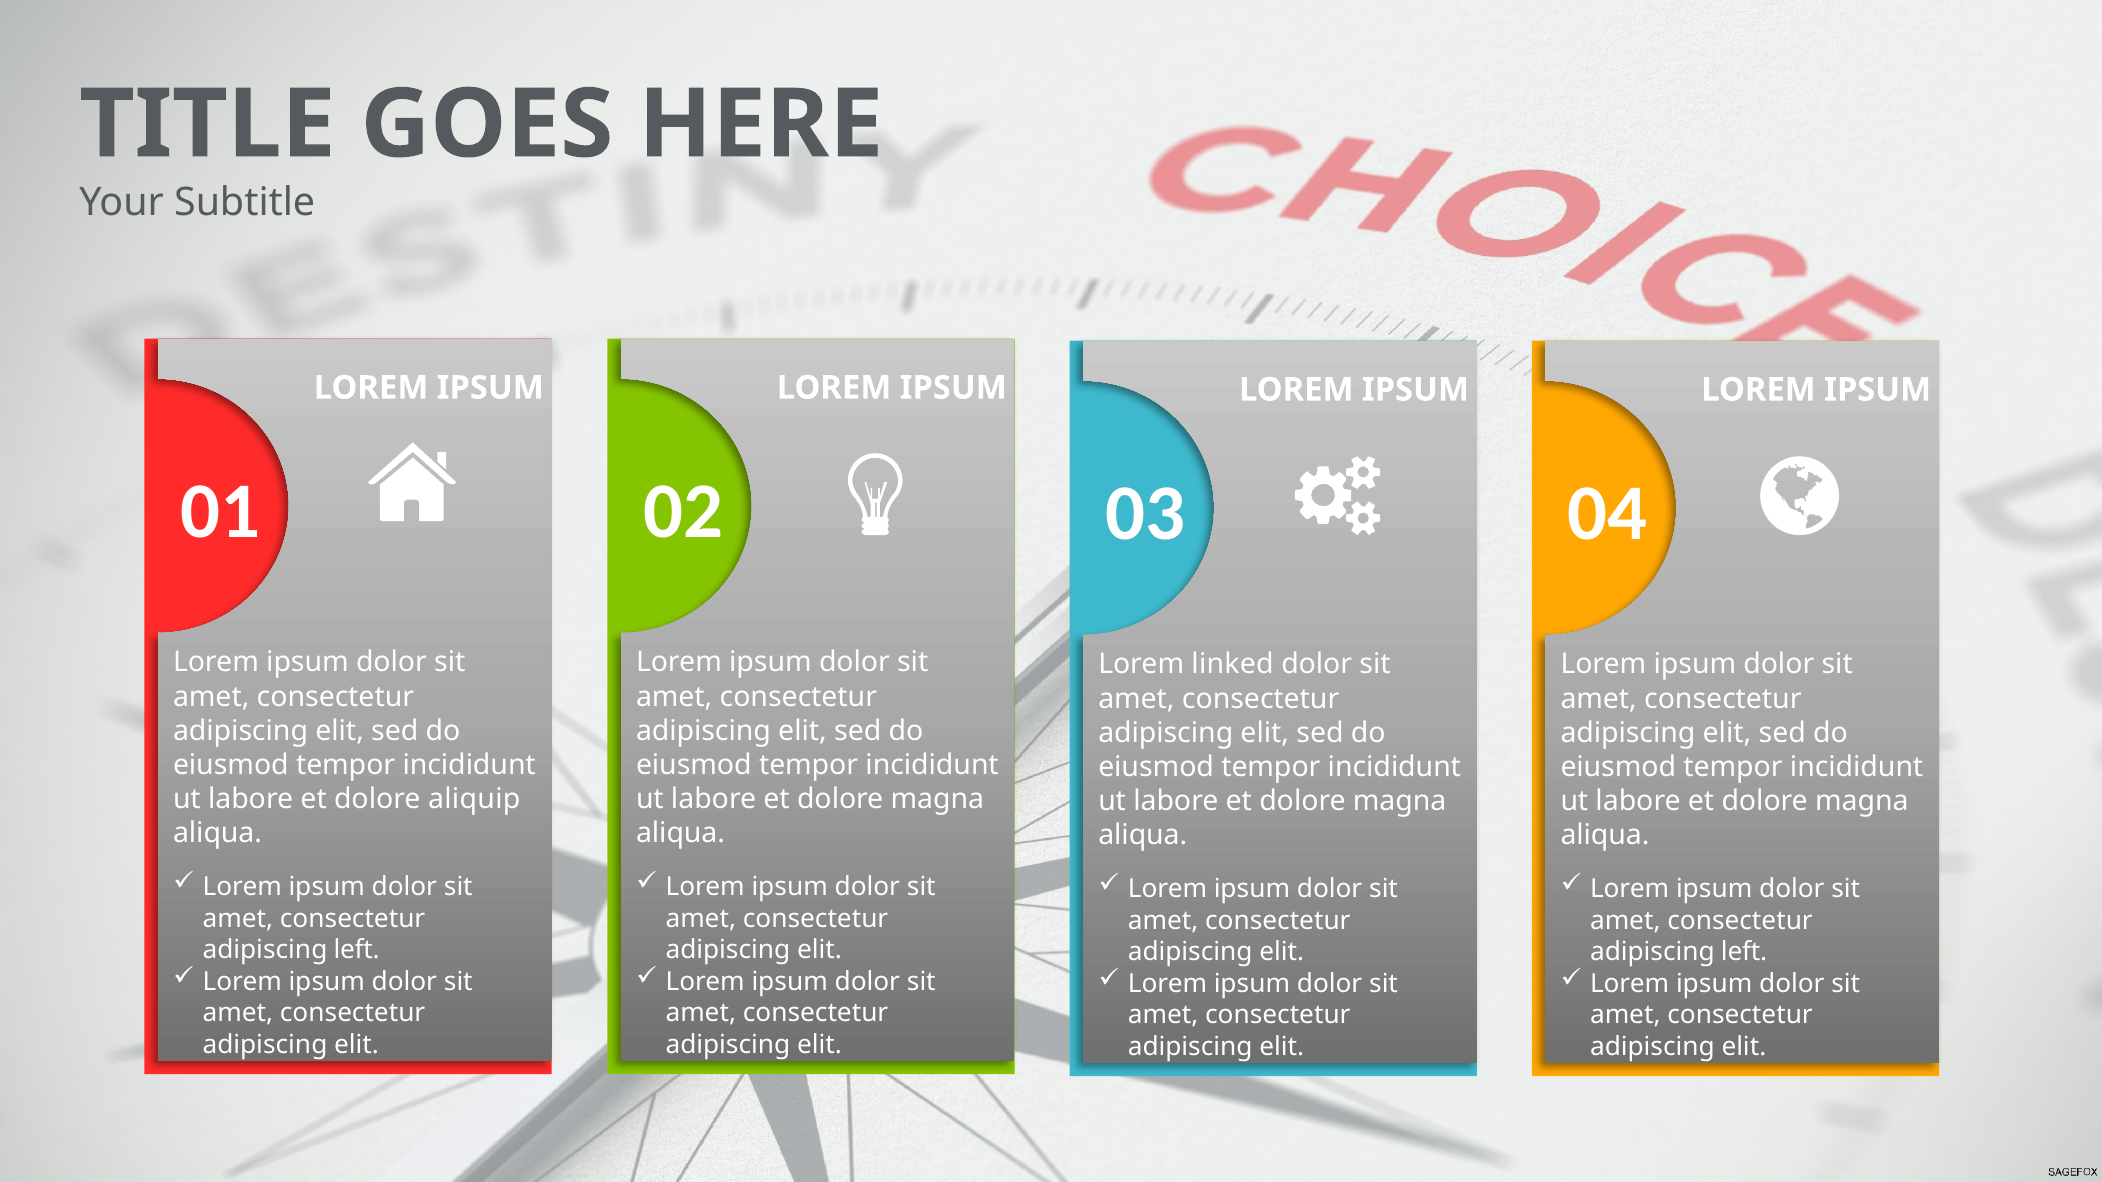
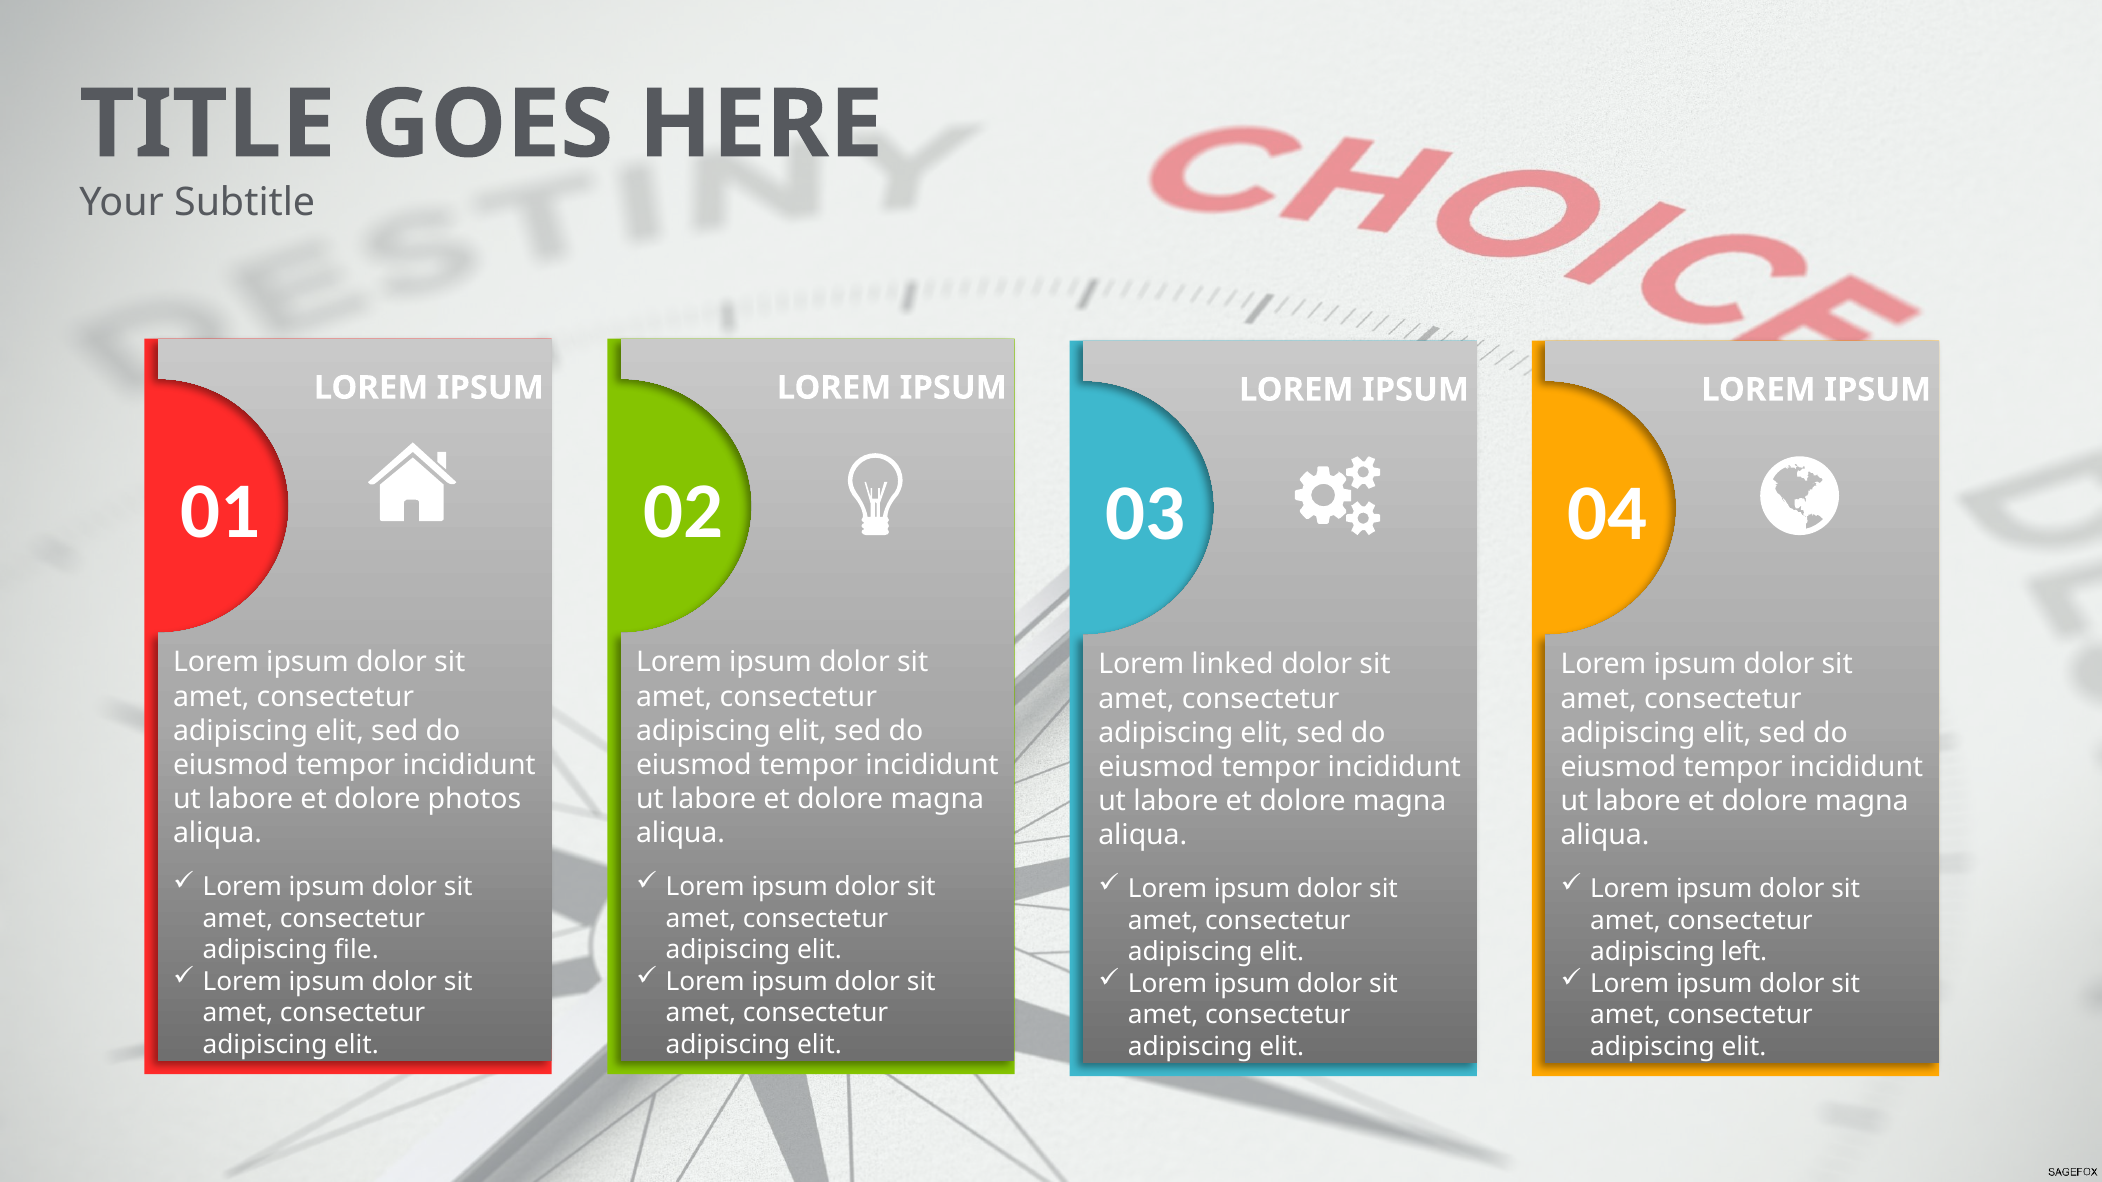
aliquip: aliquip -> photos (474, 800)
left: left -> file (356, 951)
